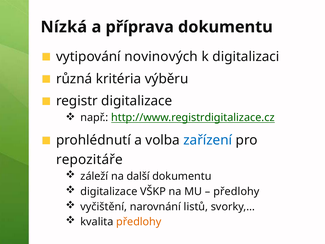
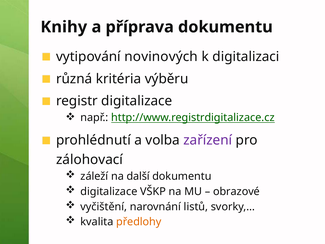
Nízká: Nízká -> Knihy (64, 27)
zařízení colour: blue -> purple (208, 140)
repozitáře: repozitáře -> zálohovací (90, 160)
předlohy: předlohy -> obrazové (236, 191)
